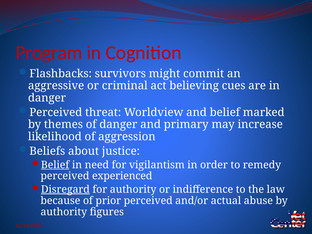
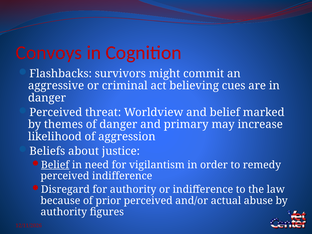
Program: Program -> Convoys (49, 53)
perceived experienced: experienced -> indifference (122, 176)
Disregard underline: present -> none (65, 189)
